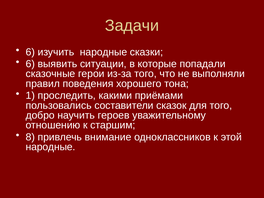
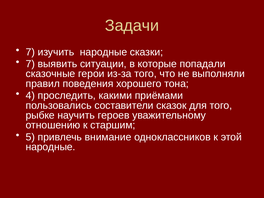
6: 6 -> 7 (30, 52)
6: 6 -> 7 (30, 64)
1: 1 -> 4 (30, 96)
добро: добро -> рыбке (40, 115)
8: 8 -> 5 (30, 137)
